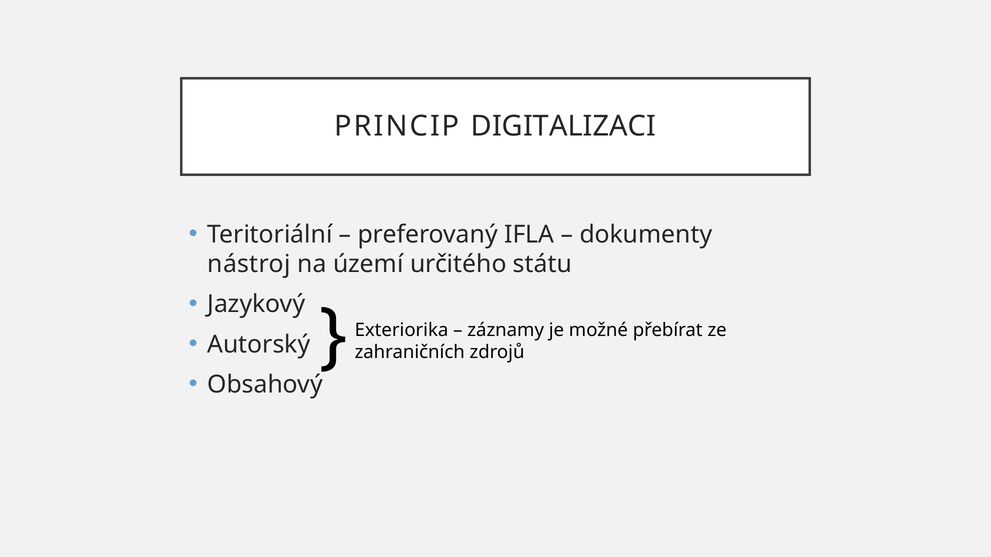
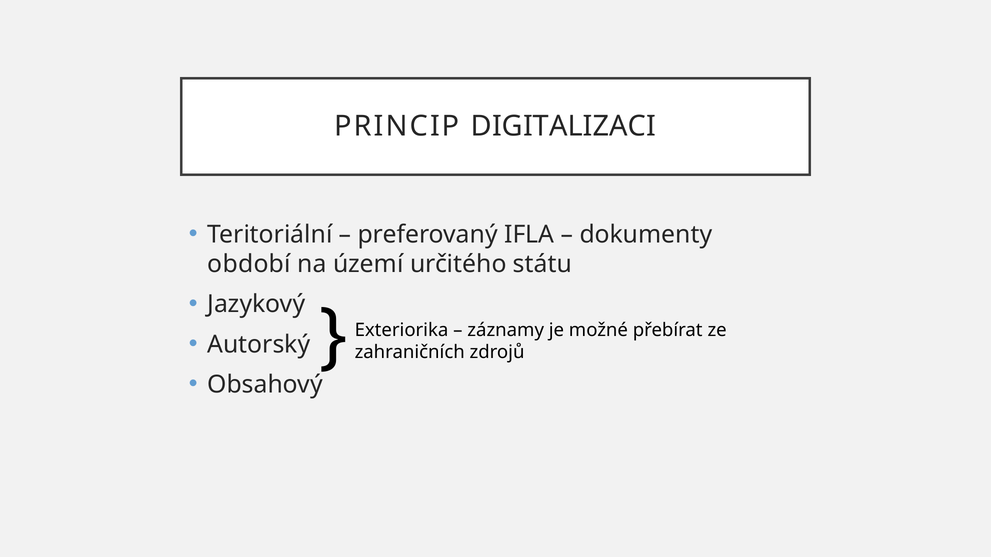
nástroj: nástroj -> období (249, 264)
